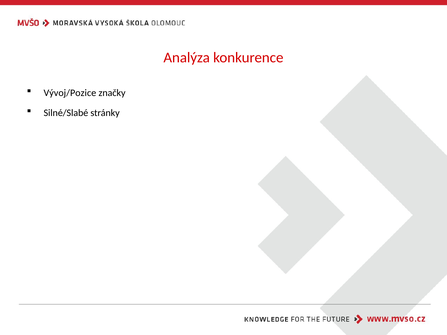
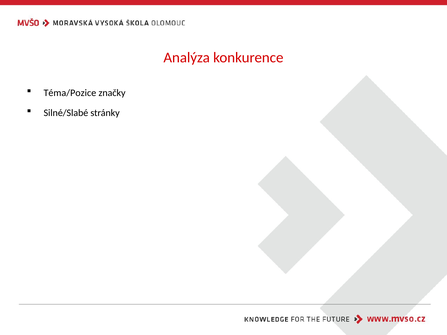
Vývoj/Pozice: Vývoj/Pozice -> Téma/Pozice (70, 93)
